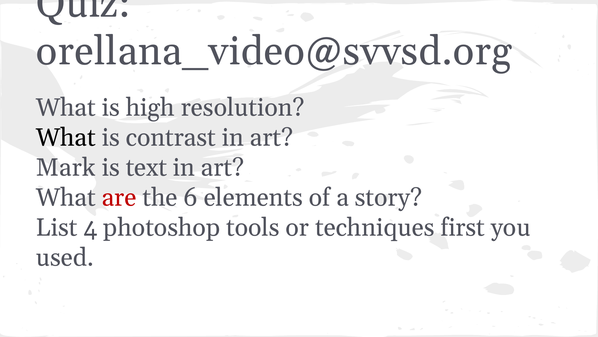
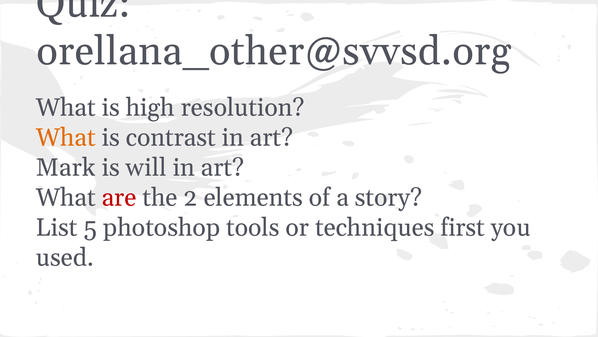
orellana_video@svvsd.org: orellana_video@svvsd.org -> orellana_other@svvsd.org (274, 51)
What colour: black -> orange (66, 137)
text: text -> will (146, 167)
6: 6 -> 2 (191, 197)
4: 4 -> 5 (90, 227)
